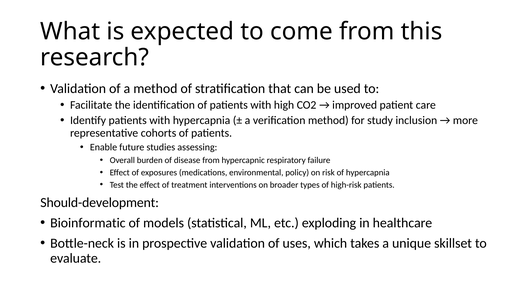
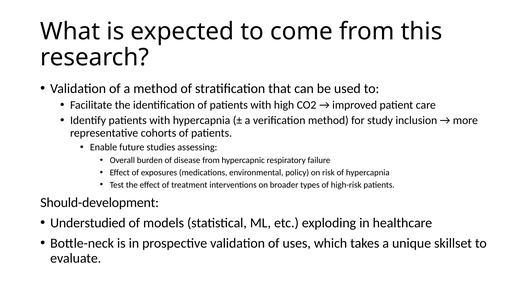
Bioinformatic: Bioinformatic -> Understudied (88, 223)
